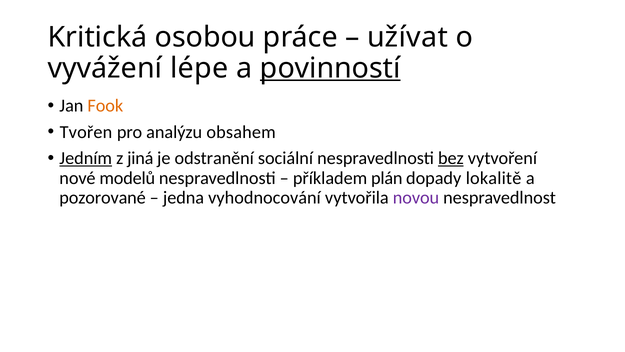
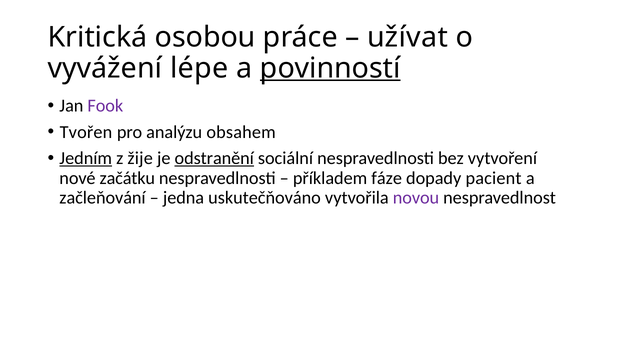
Fook colour: orange -> purple (105, 106)
jiná: jiná -> žije (140, 158)
odstranění underline: none -> present (214, 158)
bez underline: present -> none (451, 158)
modelů: modelů -> začátku (127, 178)
plán: plán -> fáze (387, 178)
lokalitě: lokalitě -> pacient (494, 178)
pozorované: pozorované -> začleňování (103, 197)
vyhodnocování: vyhodnocování -> uskutečňováno (265, 197)
